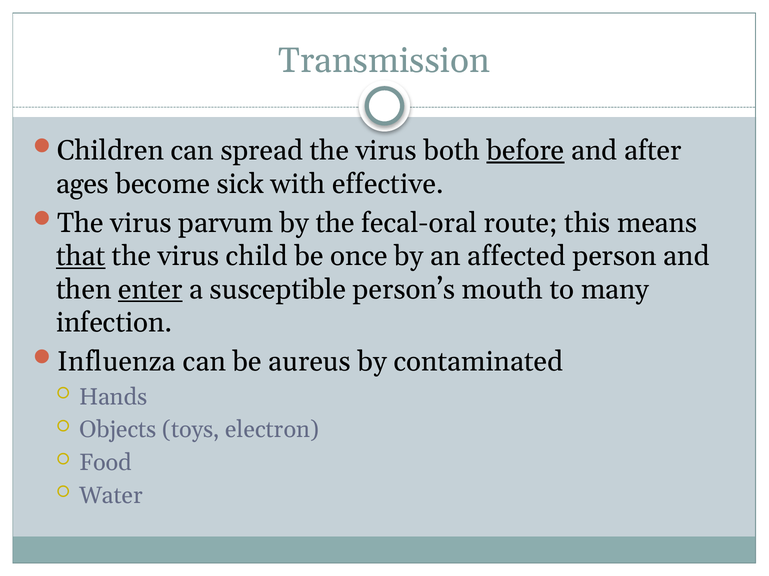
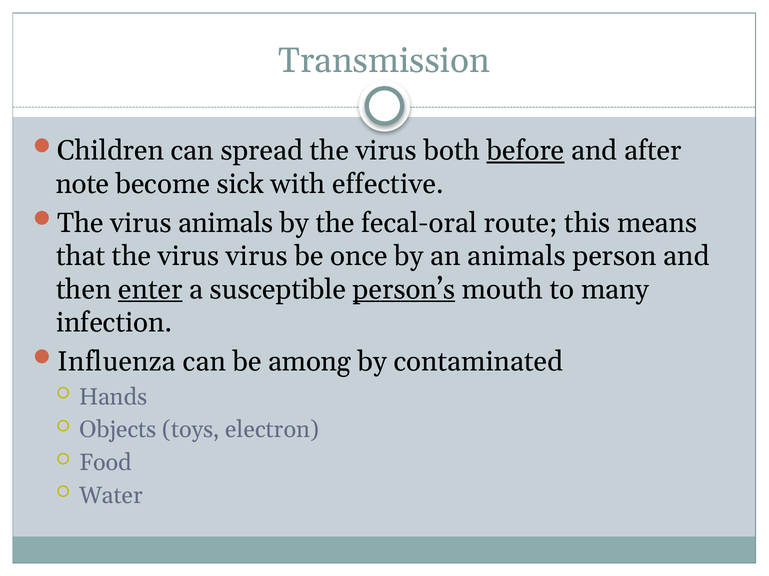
ages: ages -> note (83, 184)
virus parvum: parvum -> animals (226, 223)
that underline: present -> none (81, 257)
virus child: child -> virus (257, 257)
an affected: affected -> animals (517, 257)
person’s underline: none -> present (404, 290)
aureus: aureus -> among (310, 362)
